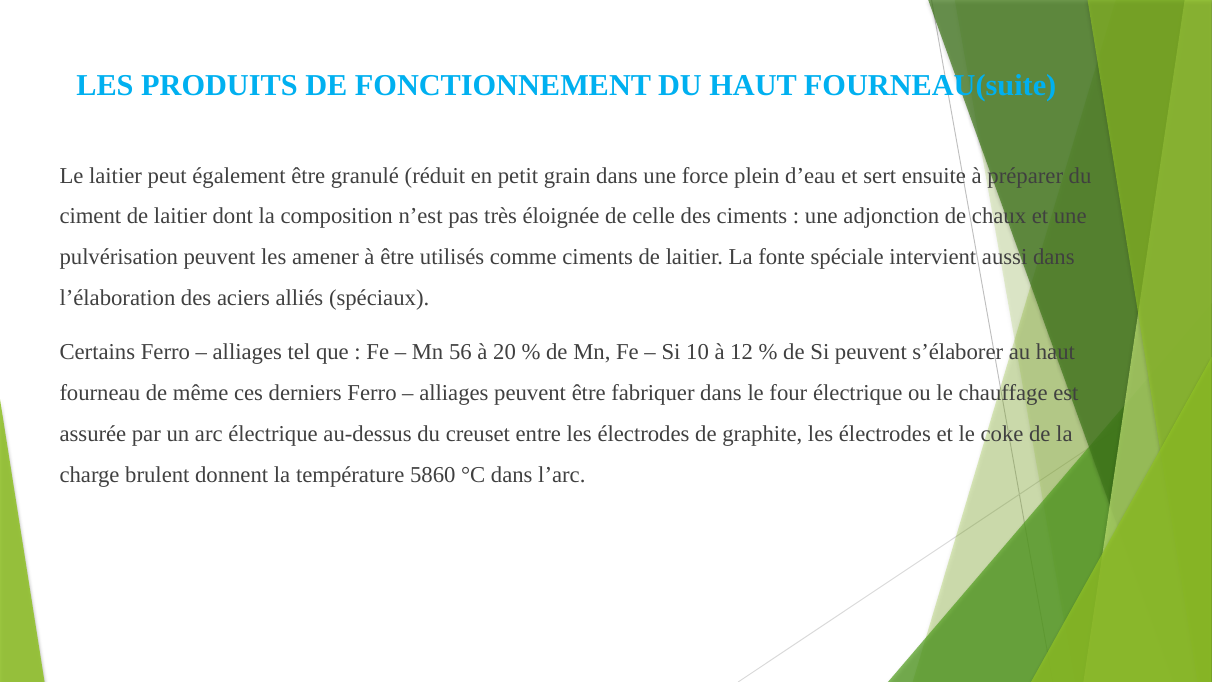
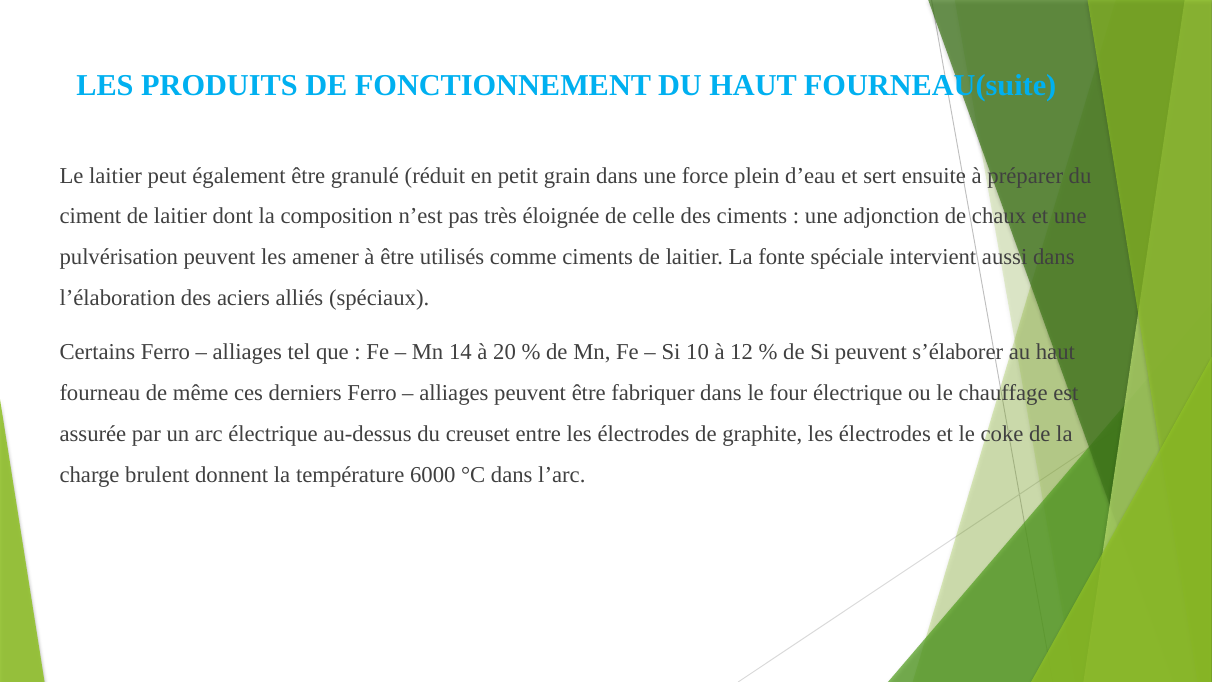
56: 56 -> 14 (460, 352)
5860: 5860 -> 6000 (433, 474)
